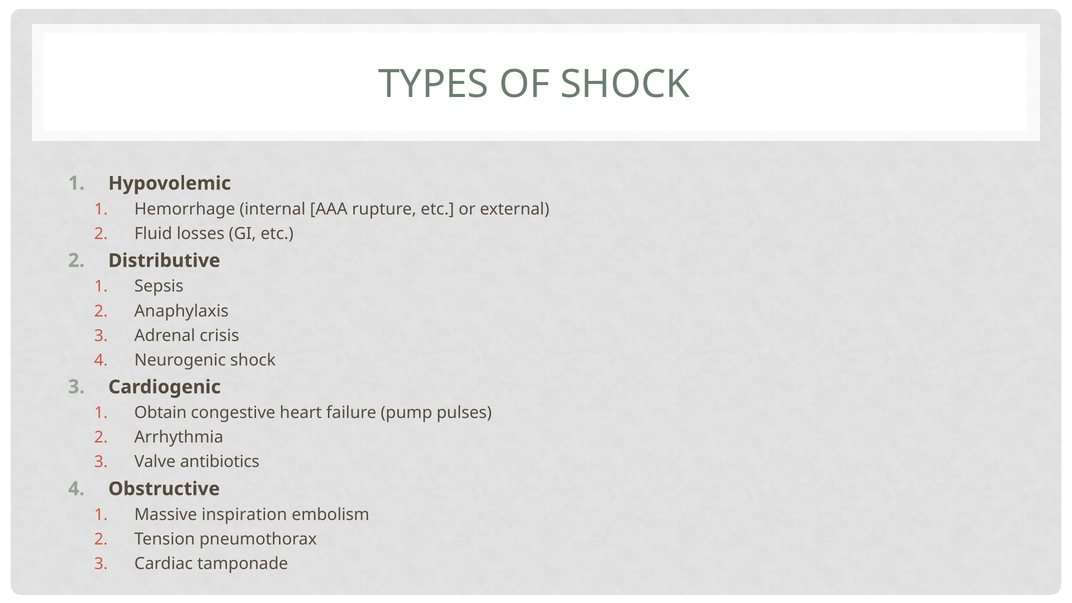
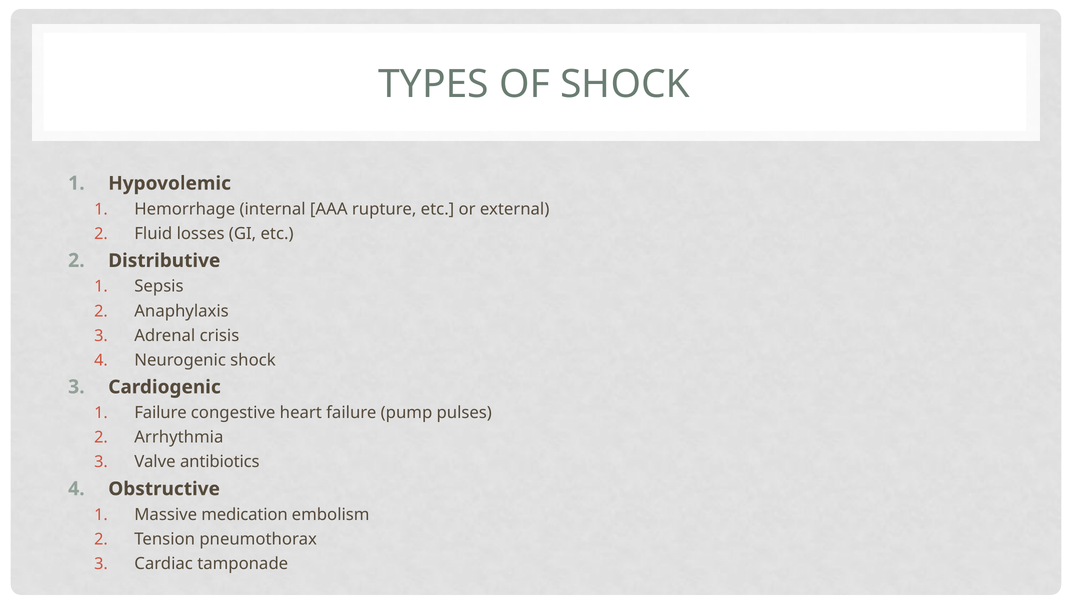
Obtain: Obtain -> Failure (161, 413)
inspiration: inspiration -> medication (245, 515)
